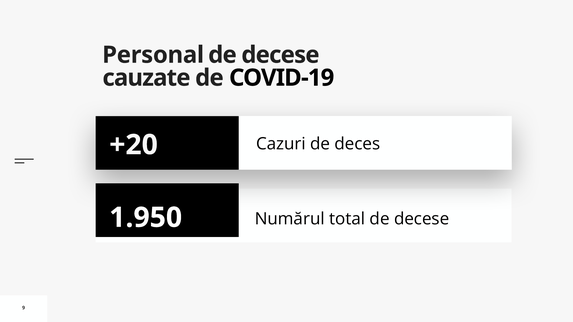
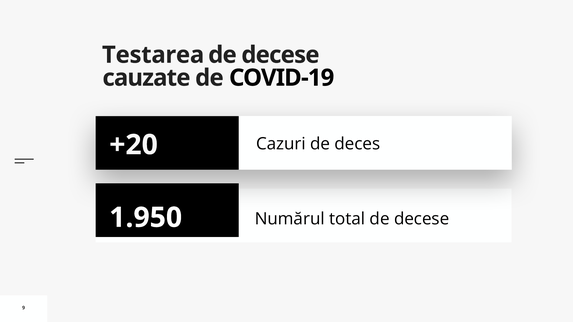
Personal: Personal -> Testarea (153, 55)
